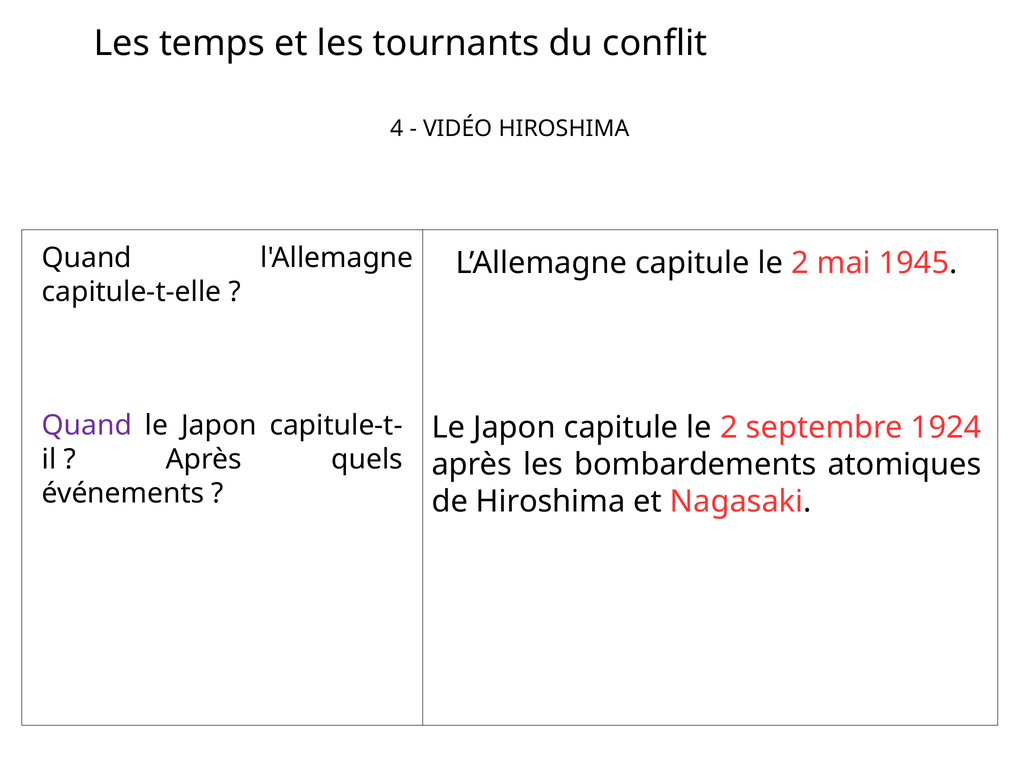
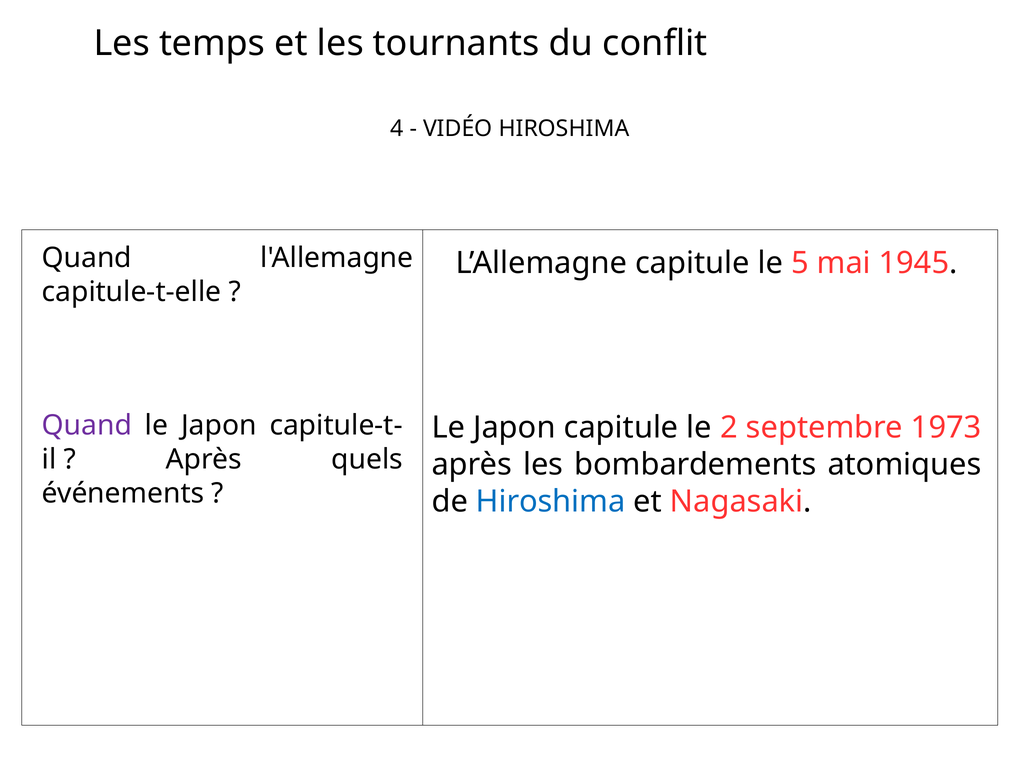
L’Allemagne capitule le 2: 2 -> 5 (800, 263)
1924: 1924 -> 1973 (946, 427)
Hiroshima colour: black -> blue (551, 501)
